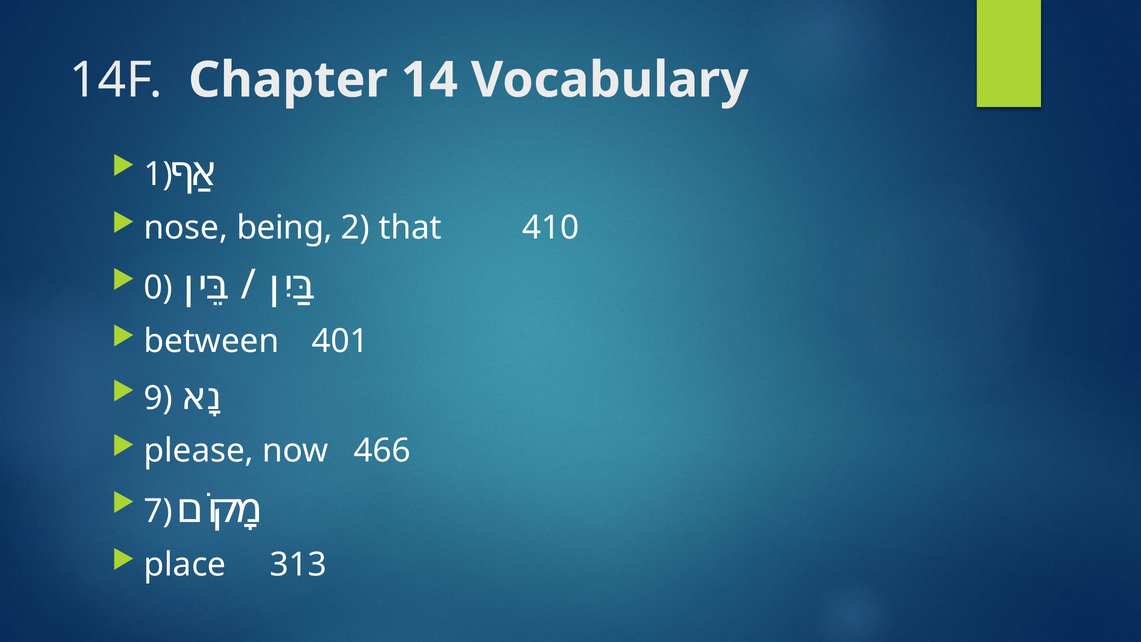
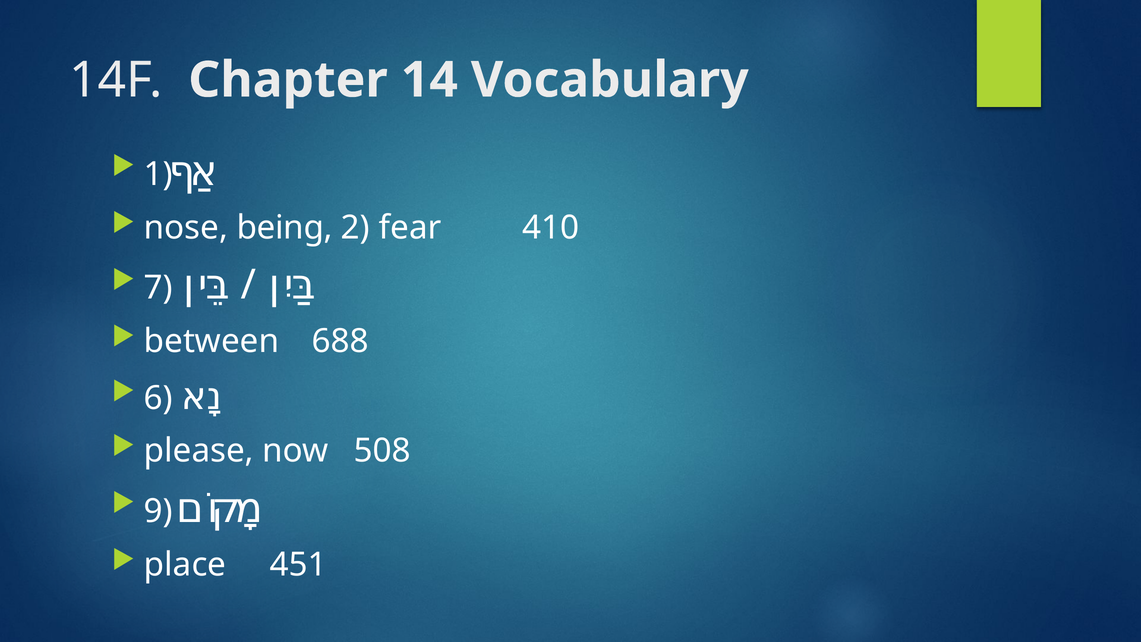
that: that -> fear (410, 228)
0: 0 -> 7 (158, 288)
401: 401 -> 688 (340, 341)
9: 9 -> 6 (158, 398)
466: 466 -> 508 (383, 451)
7: 7 -> 9 (158, 511)
313: 313 -> 451 (298, 564)
